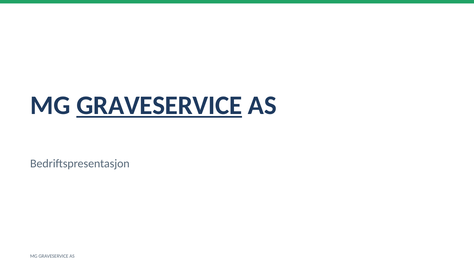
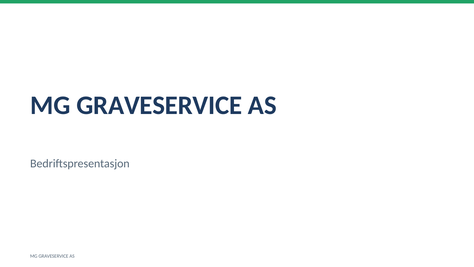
GRAVESERVICE underline: present -> none (159, 105)
